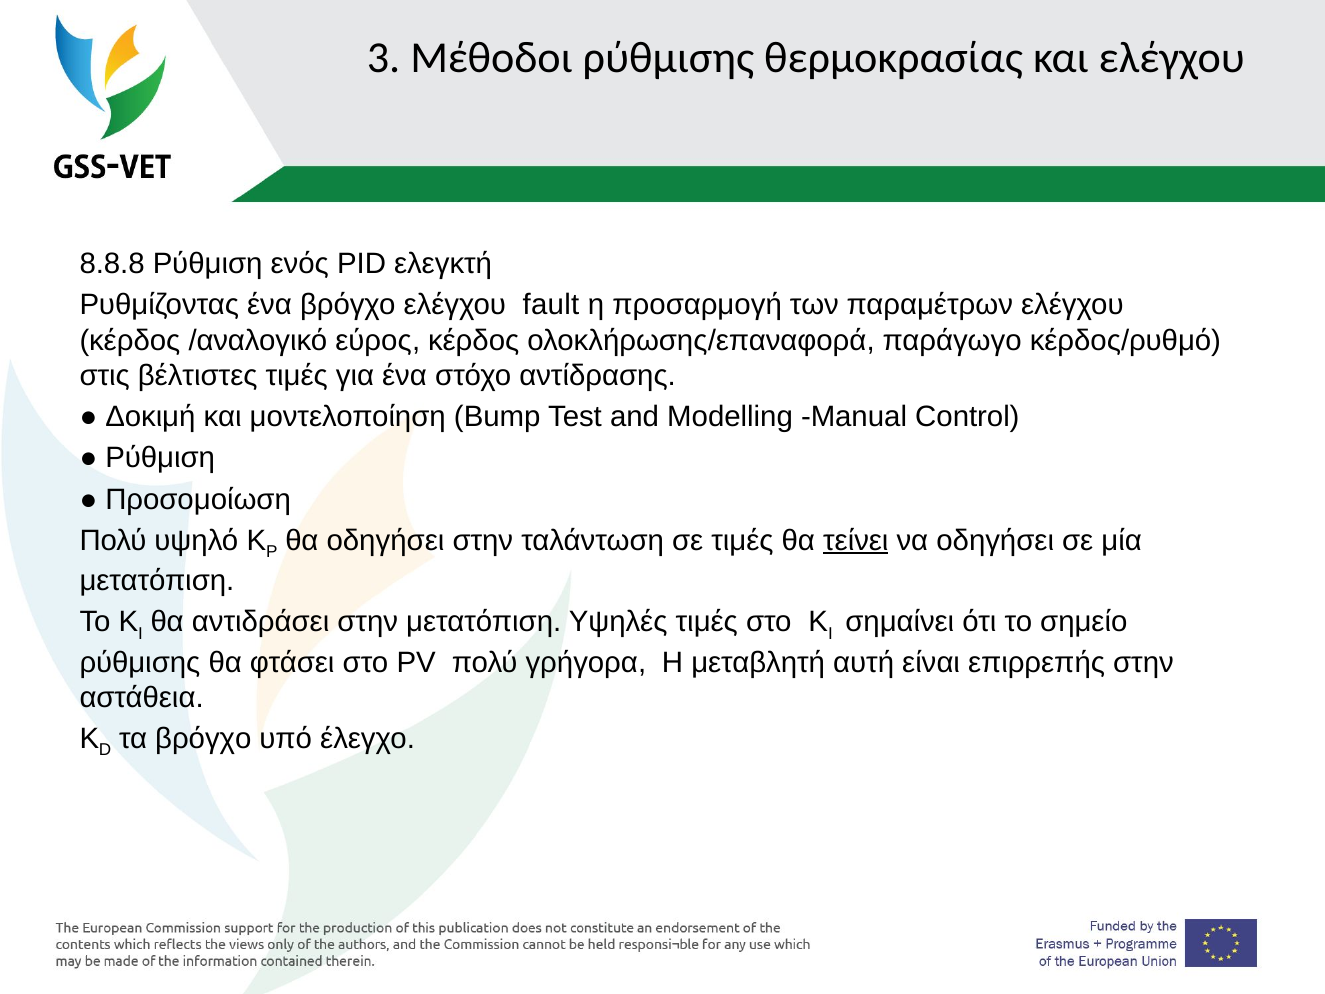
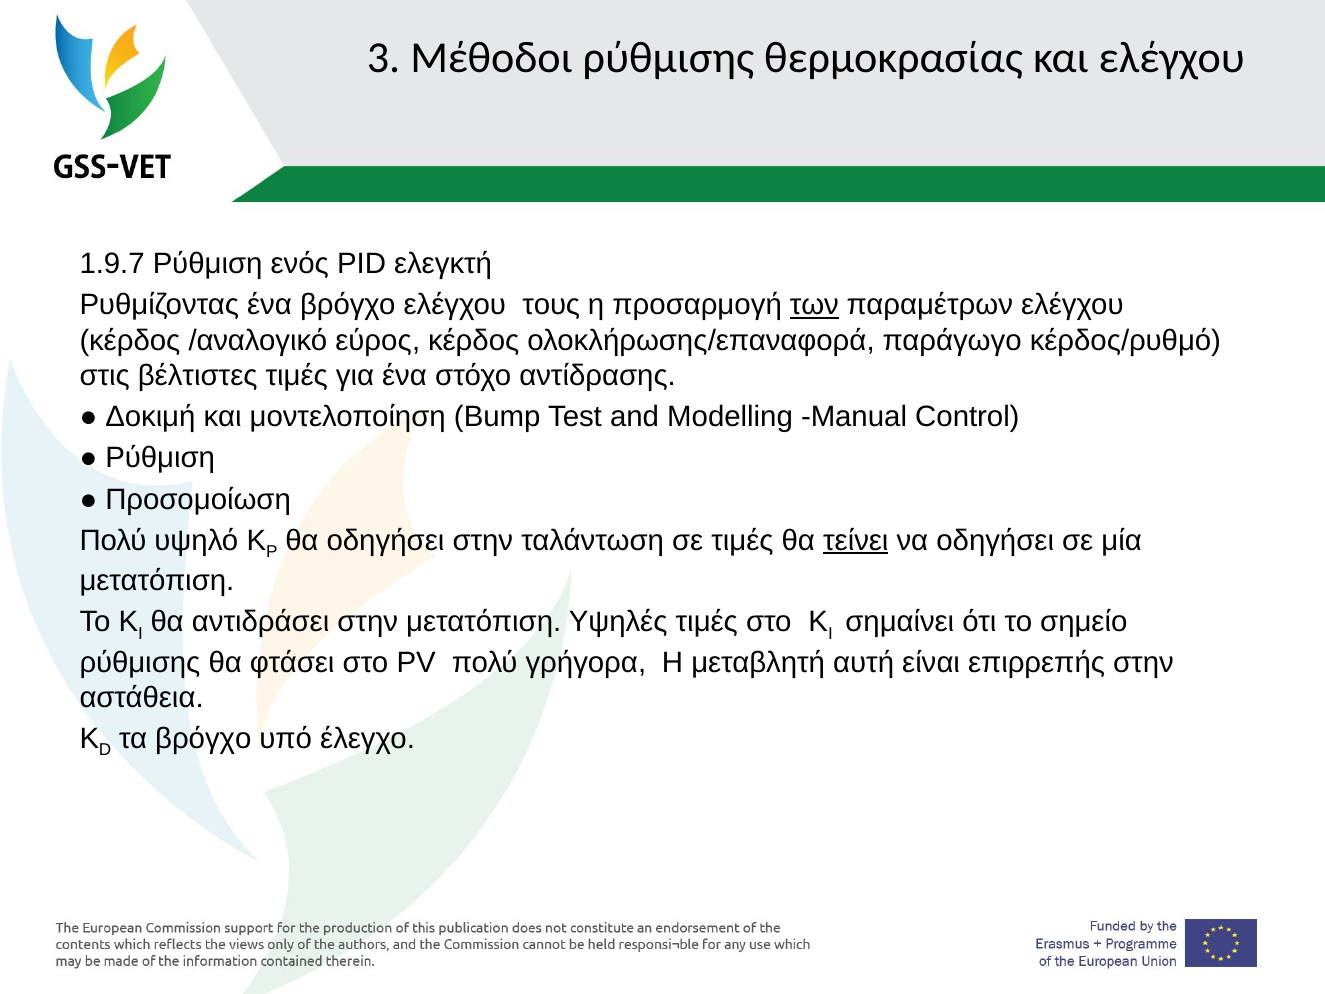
8.8.8: 8.8.8 -> 1.9.7 (112, 264)
fault: fault -> τους (551, 305)
των underline: none -> present (814, 305)
